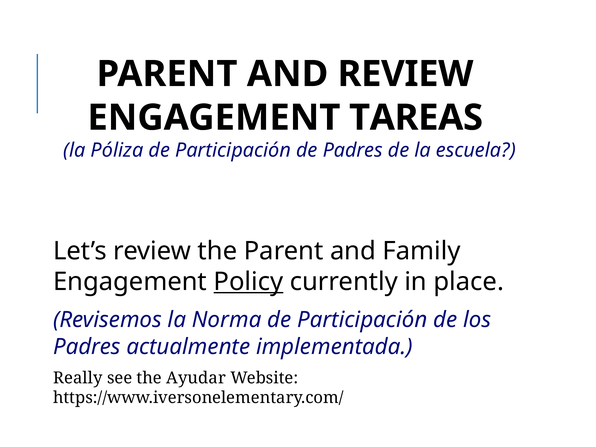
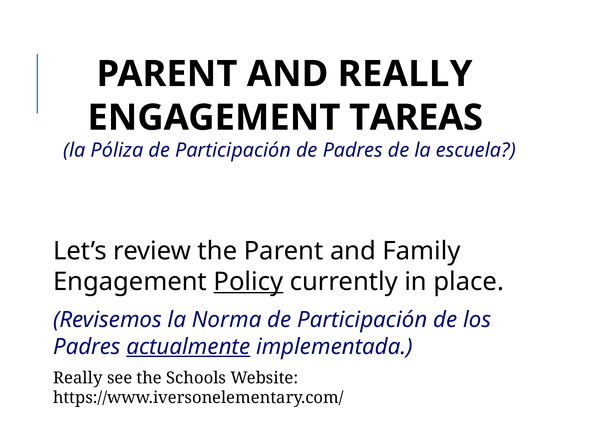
AND REVIEW: REVIEW -> REALLY (405, 74)
actualmente underline: none -> present (188, 347)
Ayudar: Ayudar -> Schools (196, 378)
